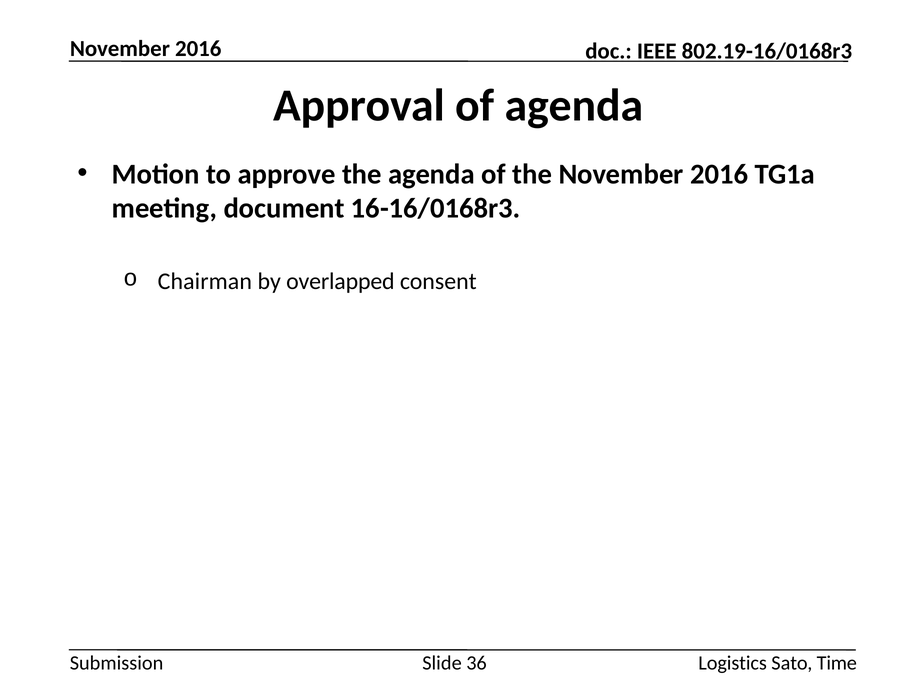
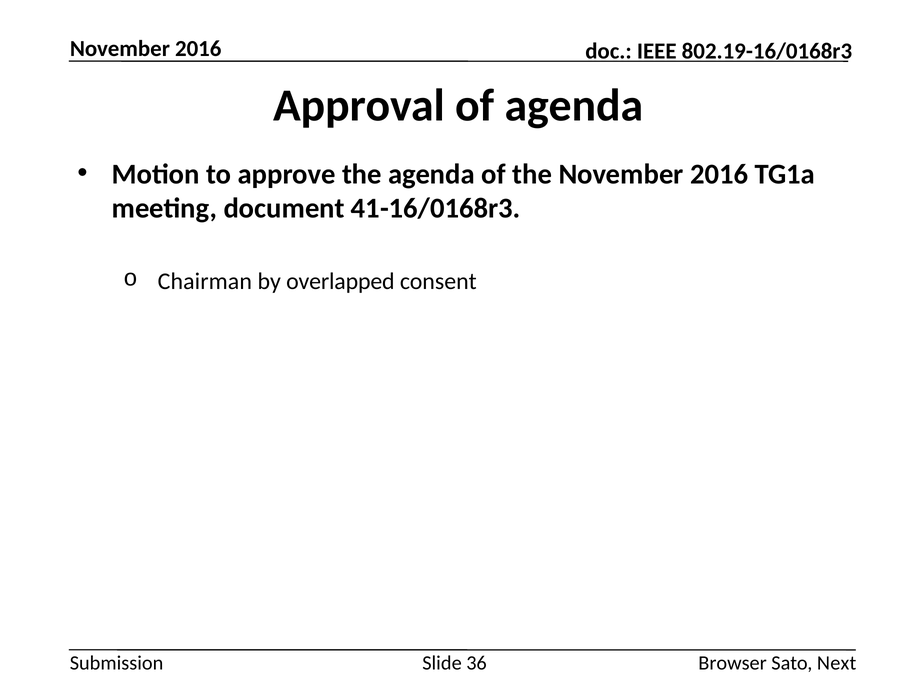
16-16/0168r3: 16-16/0168r3 -> 41-16/0168r3 (436, 208)
Logistics: Logistics -> Browser (733, 663)
Time: Time -> Next (837, 663)
